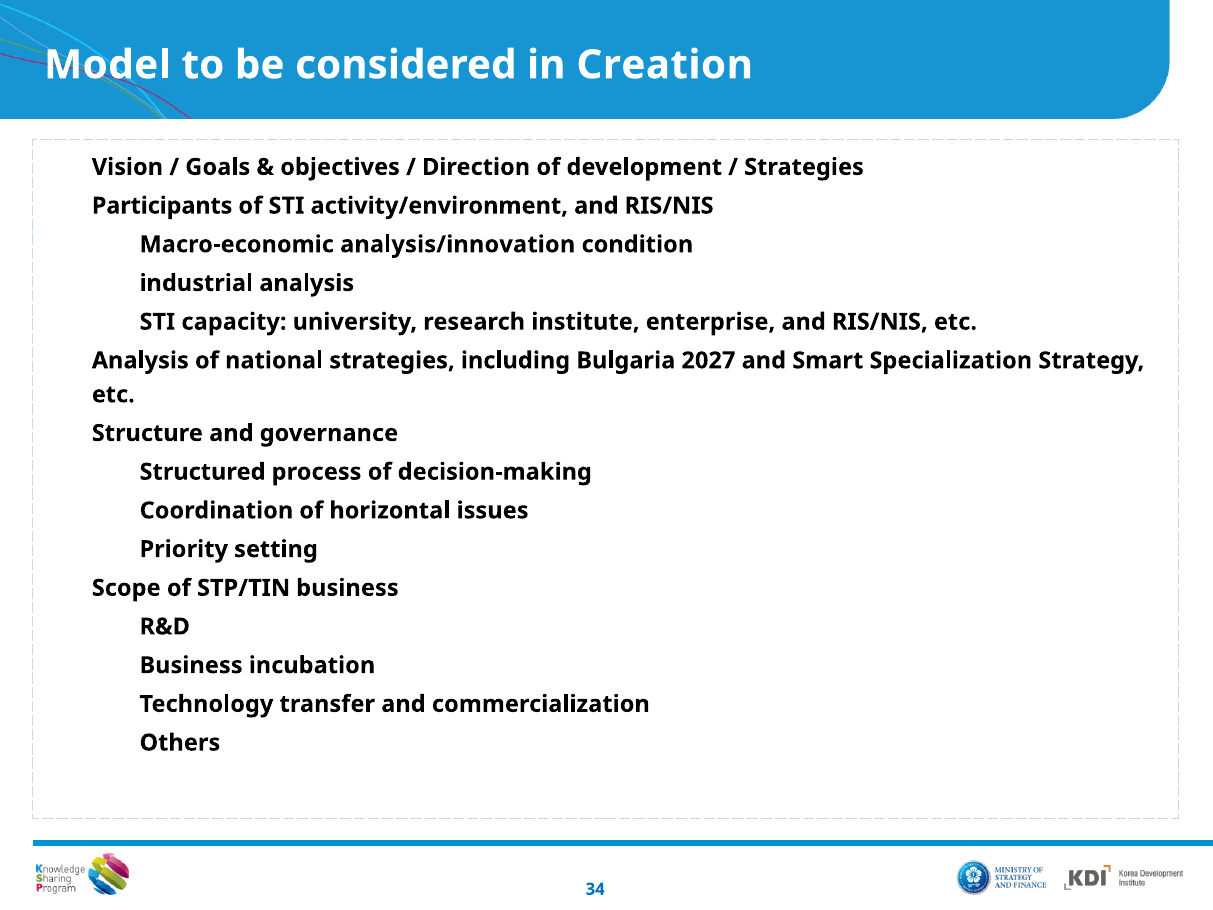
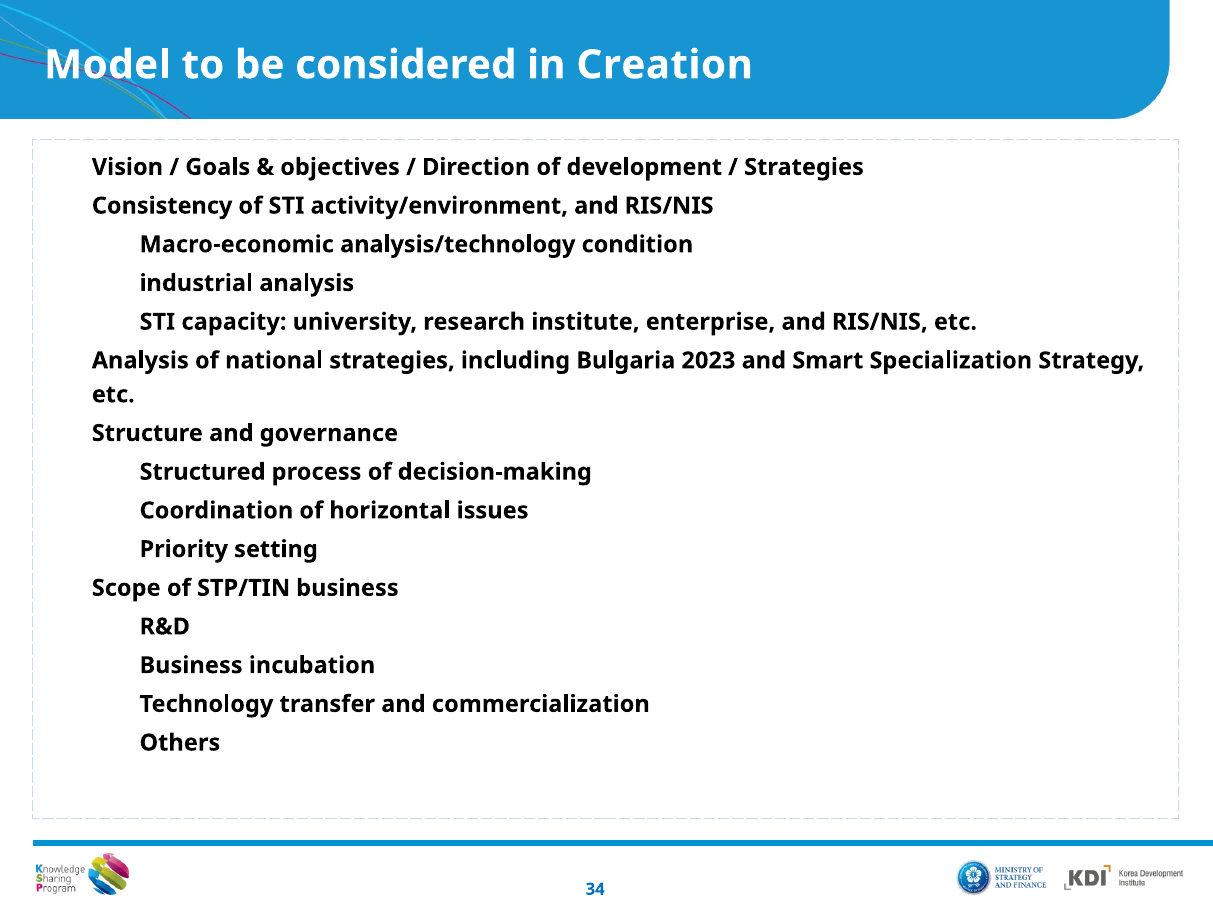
Participants: Participants -> Consistency (162, 206)
analysis/innovation: analysis/innovation -> analysis/technology (458, 244)
2027: 2027 -> 2023 (708, 360)
